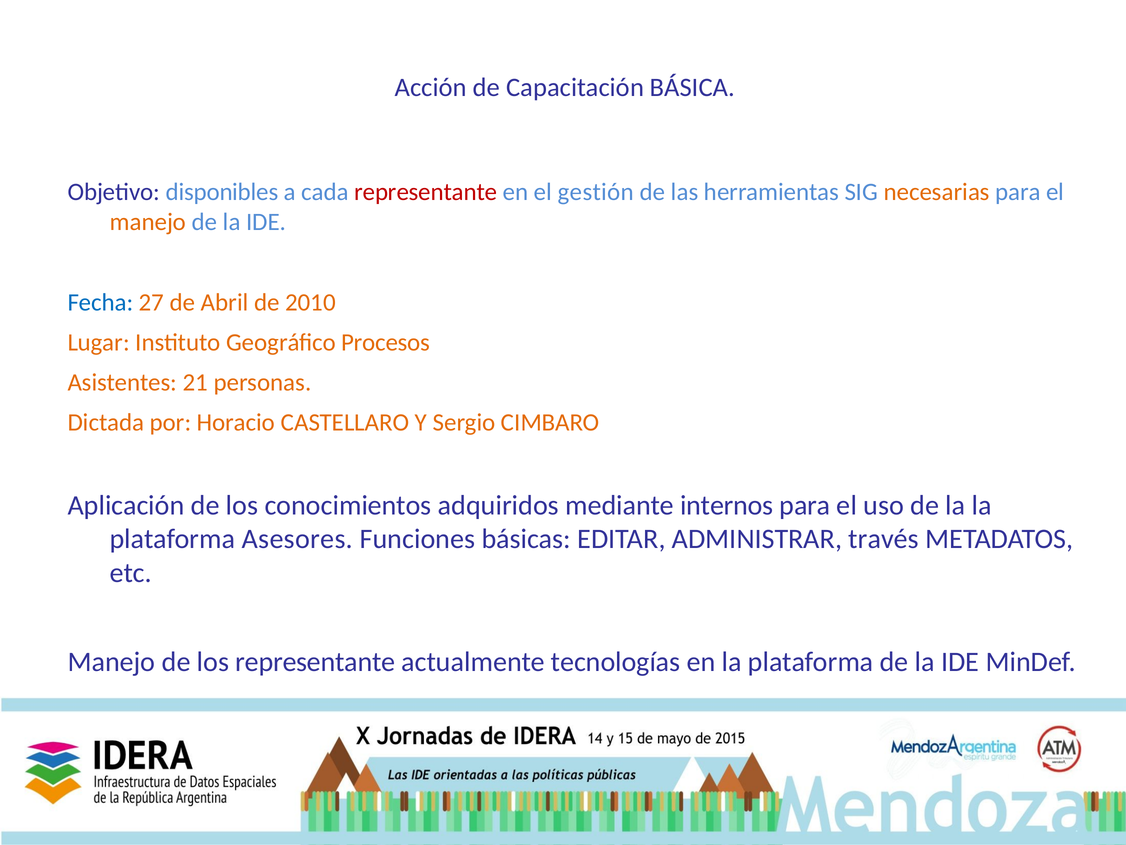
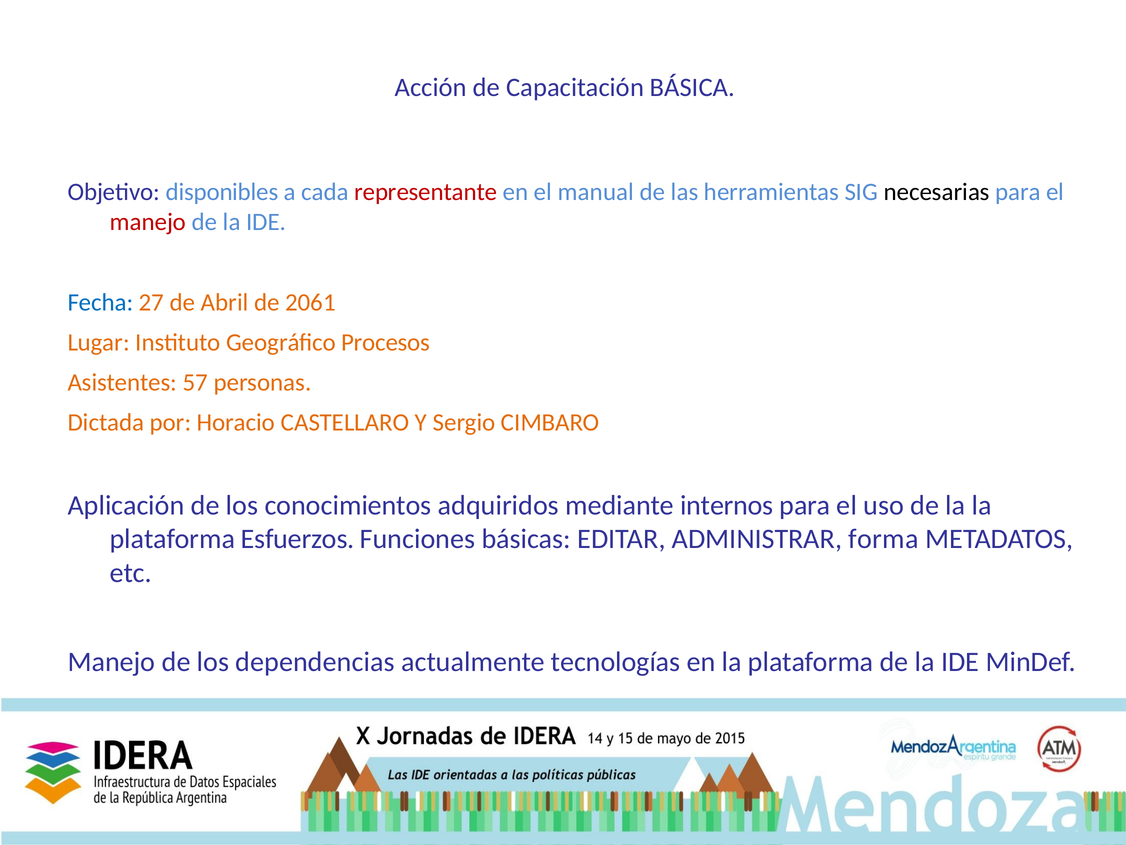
gestión: gestión -> manual (596, 192)
necesarias colour: orange -> black (937, 192)
manejo colour: orange -> red (148, 222)
2010: 2010 -> 2061 (310, 302)
21: 21 -> 57 (195, 382)
Asesores: Asesores -> Esfuerzos (298, 539)
través: través -> forma (884, 539)
los representante: representante -> dependencias (315, 661)
